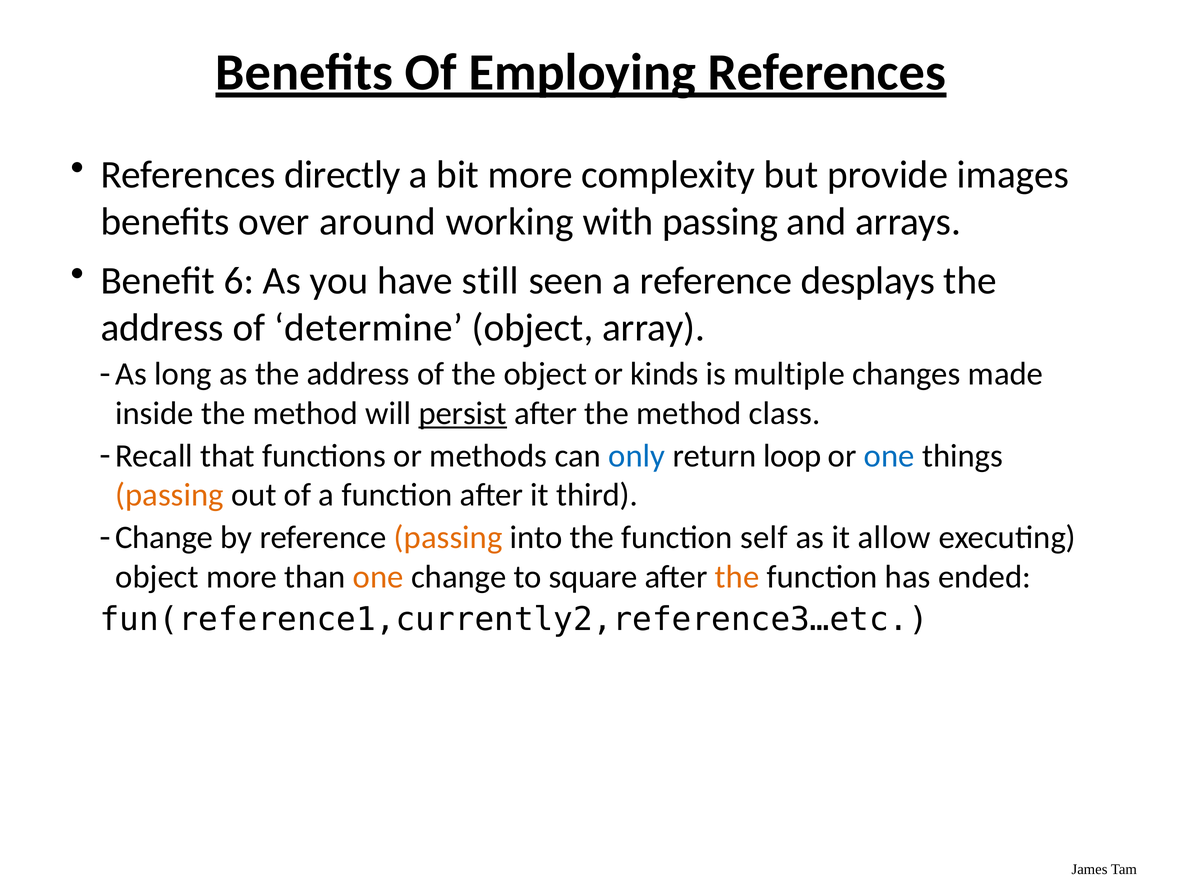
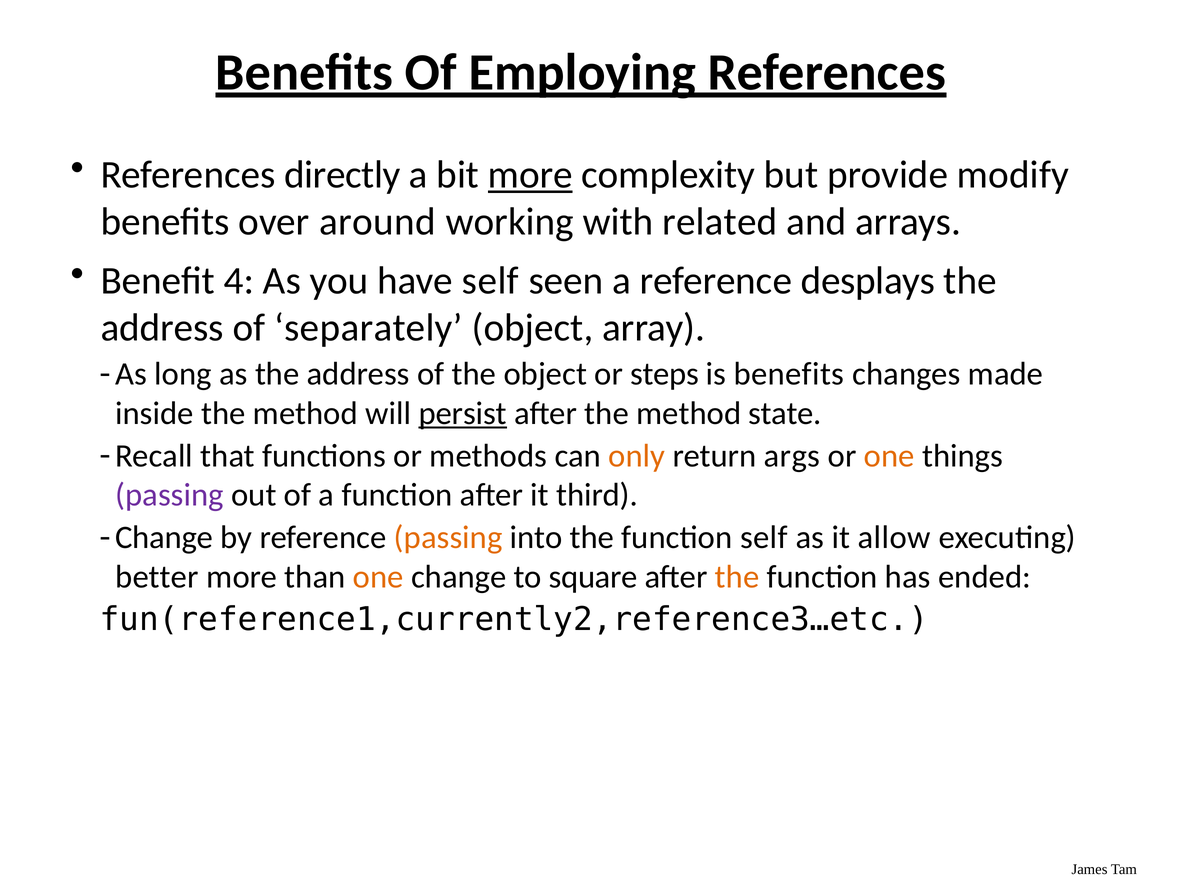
more underline: none -> present (530, 175)
images: images -> modify (1013, 175)
with passing: passing -> related (720, 222)
6: 6 -> 4 (239, 281)
have still: still -> self (490, 281)
determine: determine -> separately (368, 328)
kinds: kinds -> steps (665, 374)
is multiple: multiple -> benefits (789, 374)
class: class -> state (785, 413)
only colour: blue -> orange (637, 456)
loop: loop -> args (792, 456)
one colour: blue -> orange (889, 456)
passing colour: orange -> purple (169, 495)
object: object -> better (157, 577)
